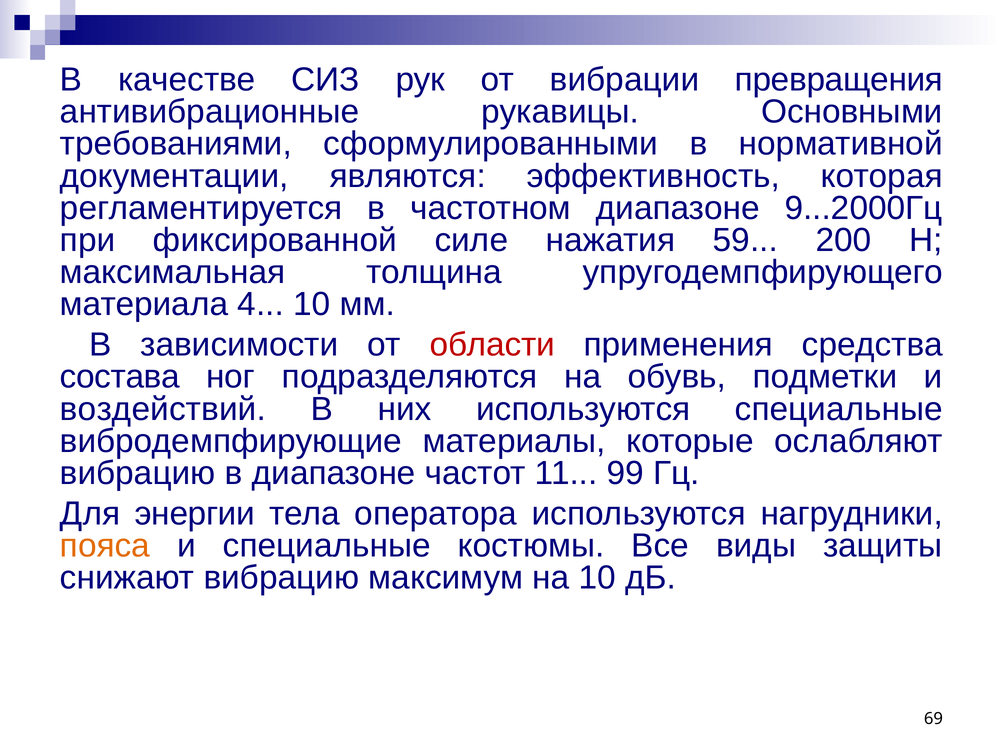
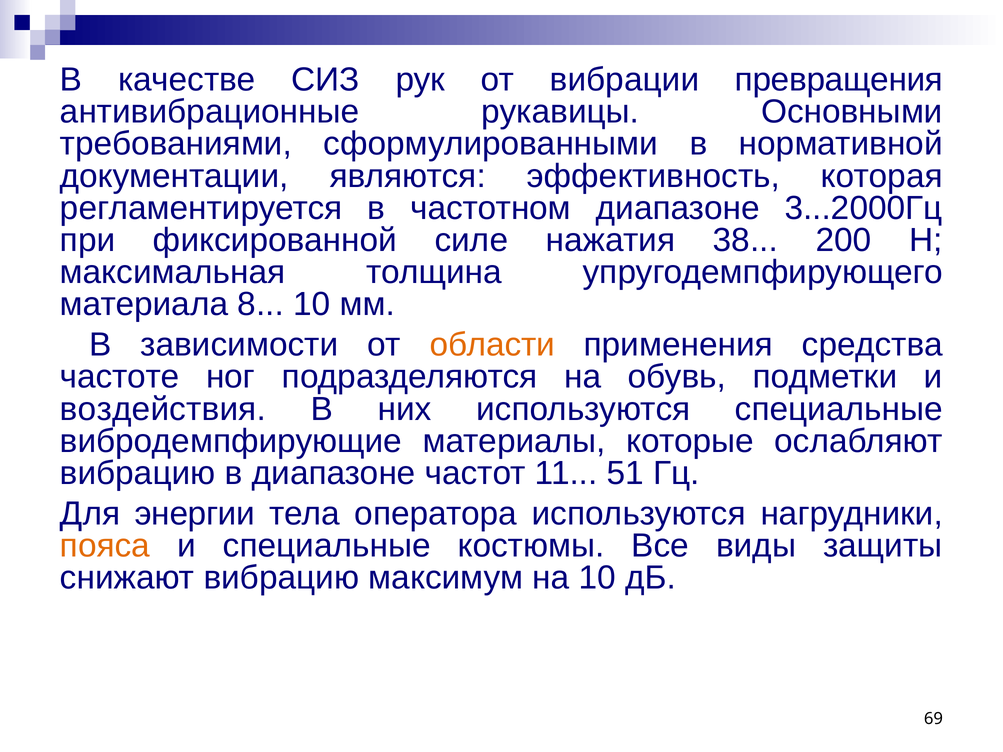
9...2000Гц: 9...2000Гц -> 3...2000Гц (864, 208)
59: 59 -> 38 (745, 240)
4: 4 -> 8 (261, 305)
области colour: red -> orange (492, 345)
состава: состава -> частоте (120, 377)
воздействий: воздействий -> воздействия (163, 409)
99: 99 -> 51 (625, 473)
